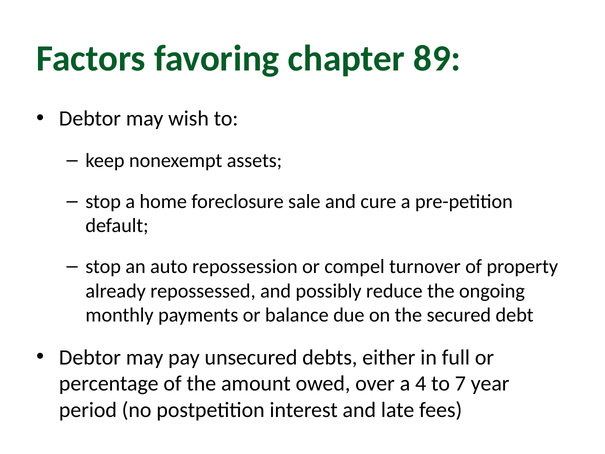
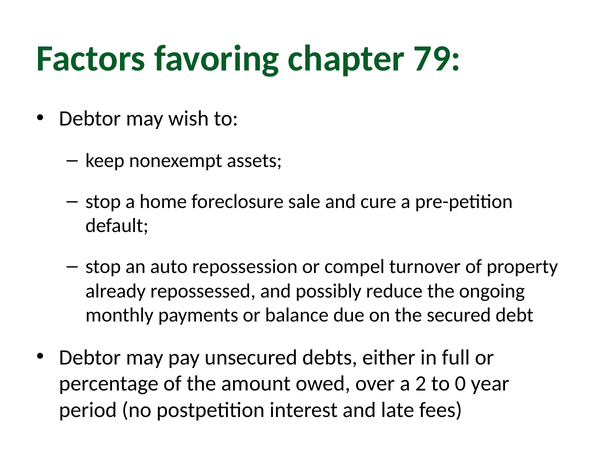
89: 89 -> 79 (437, 59)
4: 4 -> 2 (421, 384)
7: 7 -> 0 (460, 384)
